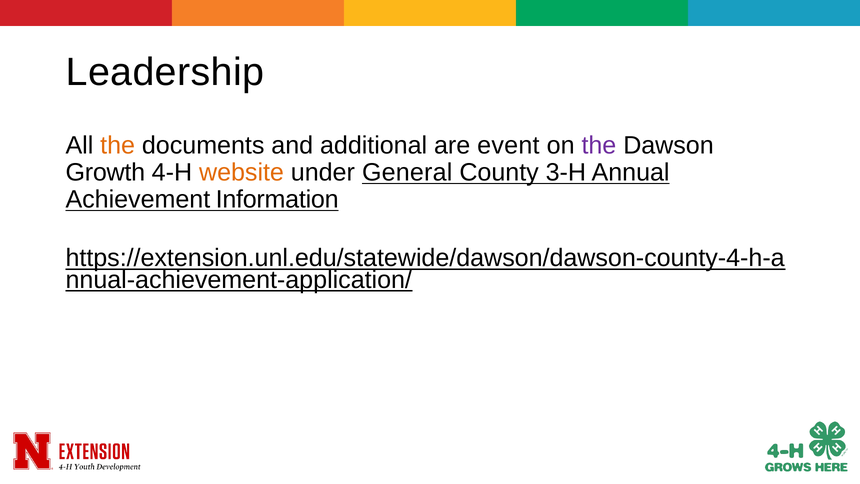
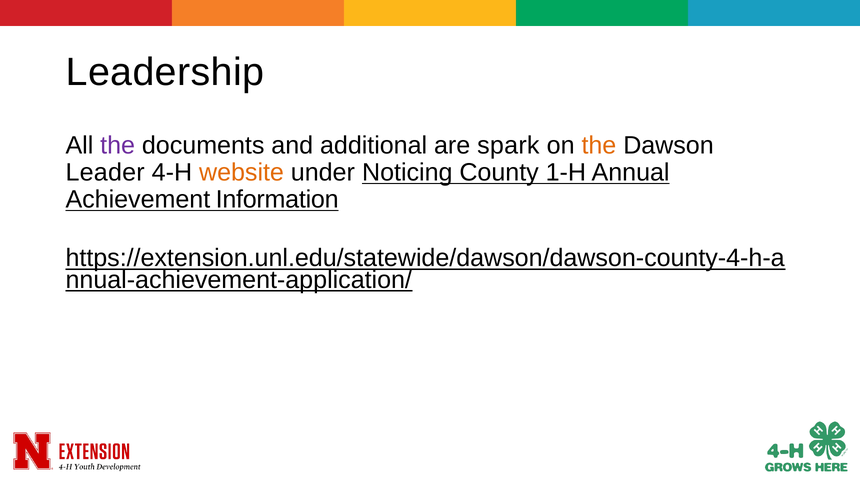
the colour: orange -> purple (118, 145)
event: event -> spark (508, 145)
the colour: purple -> orange (599, 145)
Growth: Growth -> Leader (105, 172)
General: General -> Noticing (407, 172)
3-H: 3-H -> 1-H (566, 172)
